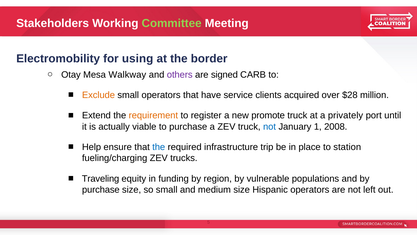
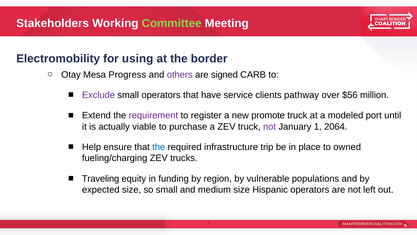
Walkway: Walkway -> Progress (127, 75)
Exclude colour: orange -> purple (98, 95)
acquired: acquired -> pathway (302, 95)
$28: $28 -> $56 (350, 95)
requirement colour: orange -> purple (153, 115)
privately: privately -> modeled (346, 115)
not colour: blue -> purple (270, 126)
2008: 2008 -> 2064 (336, 126)
station: station -> owned (347, 147)
purchase: purchase -> expected (101, 189)
